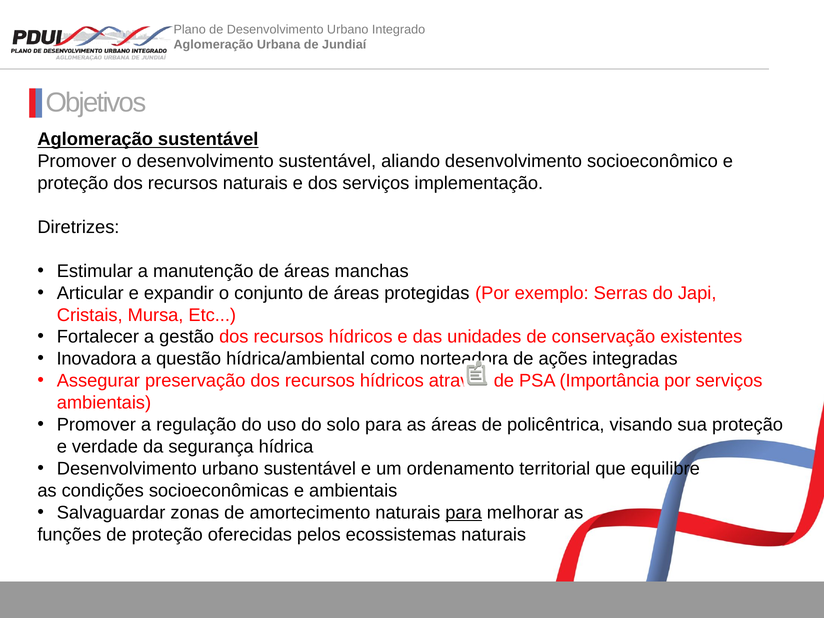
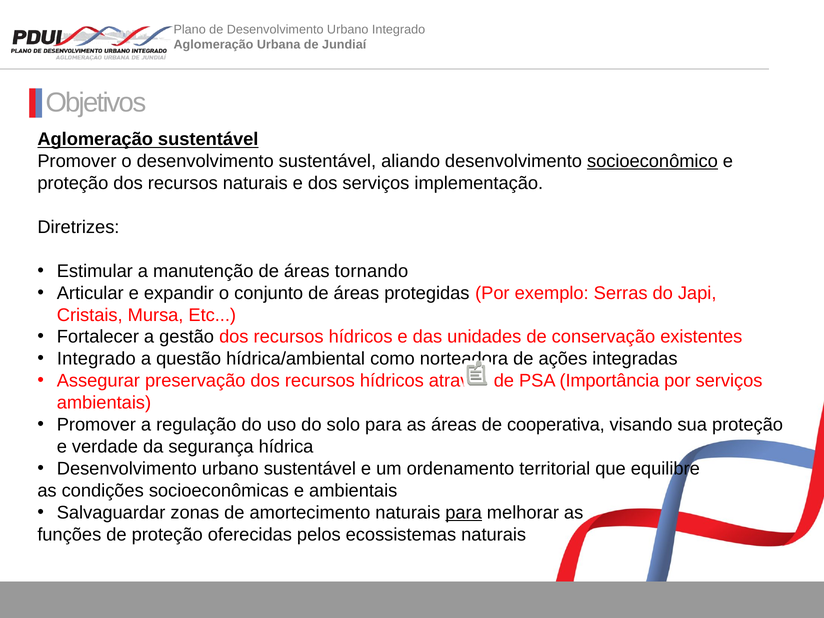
socioeconômico underline: none -> present (652, 161)
manchas: manchas -> tornando (372, 271)
Inovadora: Inovadora -> Integrado (96, 359)
policêntrica: policêntrica -> cooperativa (556, 425)
